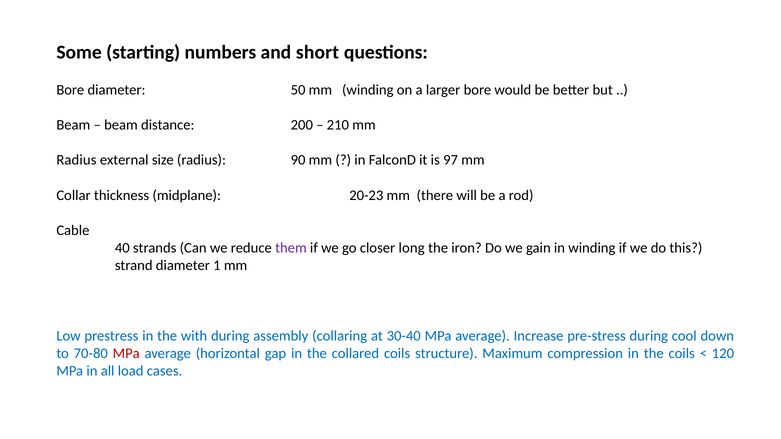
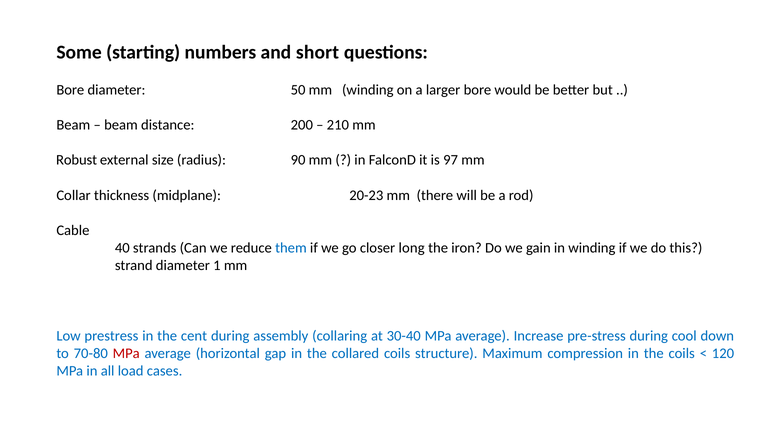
Radius: Radius -> Robust (77, 160)
them colour: purple -> blue (291, 248)
with: with -> cent (194, 336)
